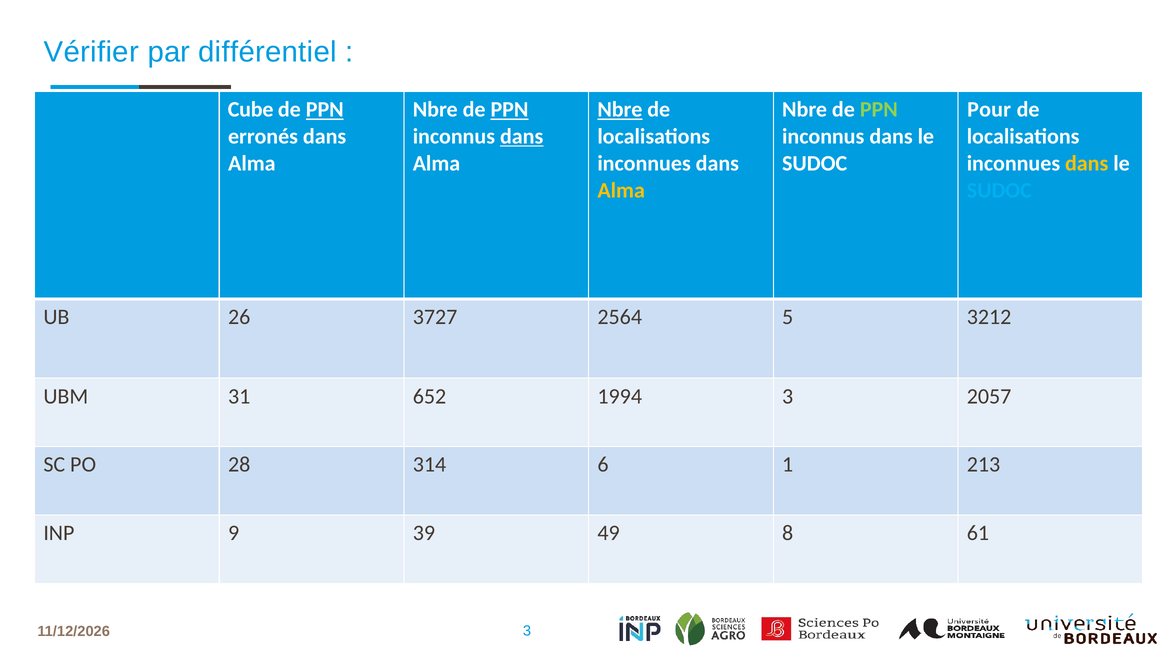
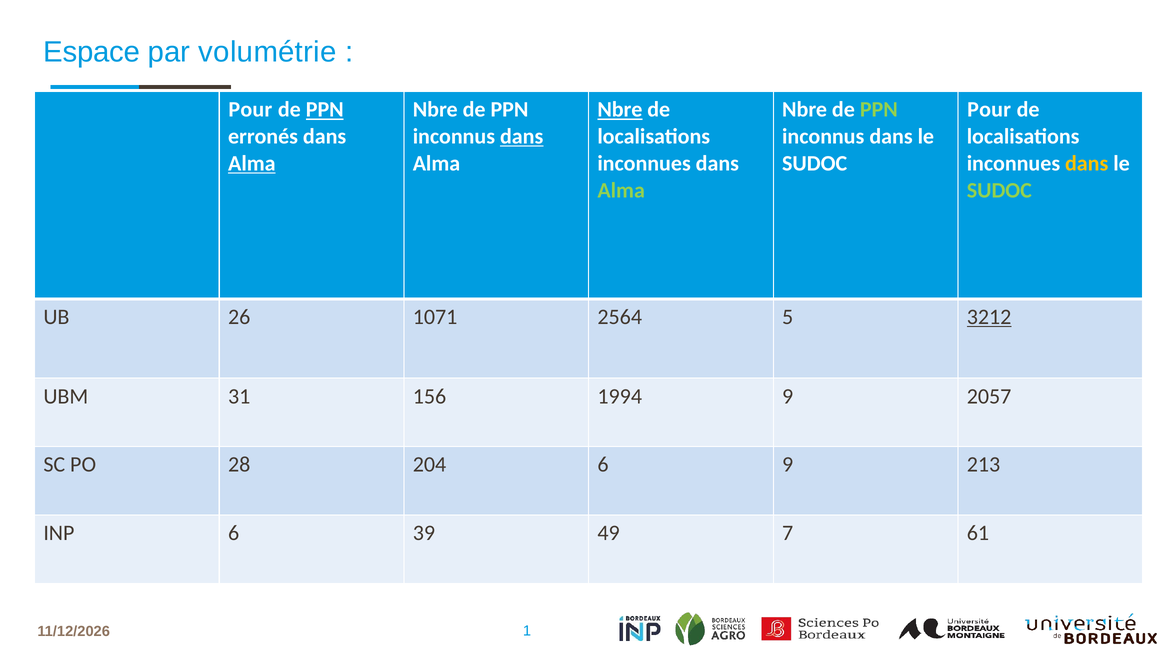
Vérifier: Vérifier -> Espace (92, 52)
différentiel: différentiel -> volumétrie (268, 52)
Cube: Cube -> Pour (250, 110)
PPN underline: present -> none (509, 110)
Alma underline: none -> present (252, 163)
Alma colour: yellow -> light green (621, 190)
SUDOC colour: light blue -> light green (999, 190)
3727: 3727 -> 1071 (435, 317)
3212 underline: none -> present (989, 317)
652: 652 -> 156 (429, 396)
1994 3: 3 -> 9 (788, 396)
314: 314 -> 204 (429, 465)
6 1: 1 -> 9 (788, 465)
INP 9: 9 -> 6 (234, 533)
8: 8 -> 7 (788, 533)
3: 3 -> 1 (527, 631)
